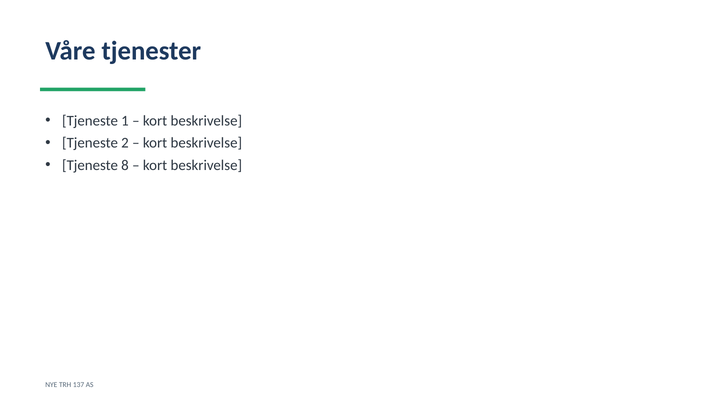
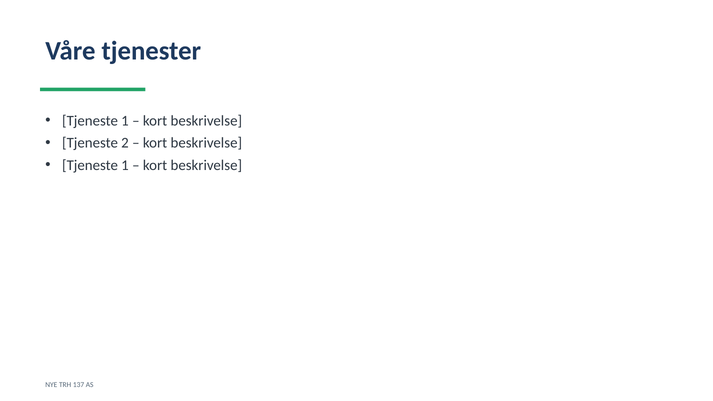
8: 8 -> 1 (125, 165)
